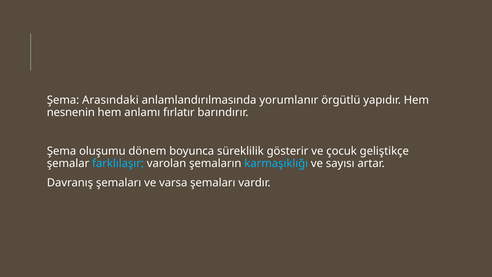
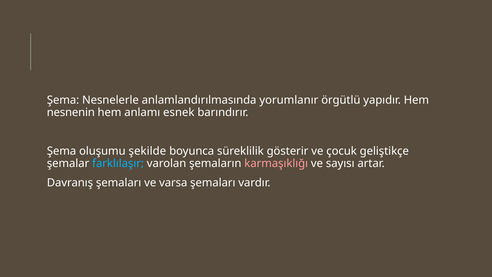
Arasındaki: Arasındaki -> Nesnelerle (110, 100)
fırlatır: fırlatır -> esnek (179, 112)
dönem: dönem -> şekilde (147, 151)
karmaşıklığı colour: light blue -> pink (276, 163)
